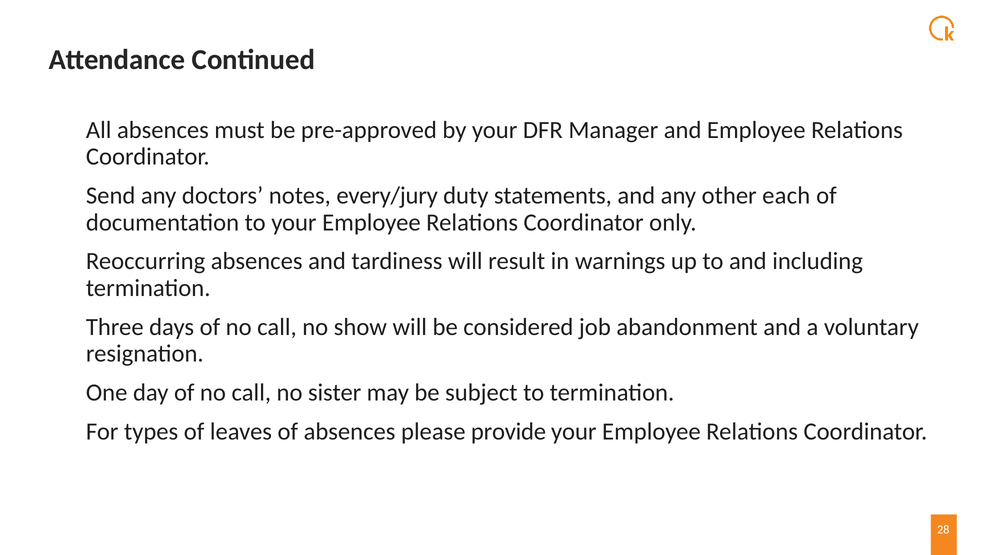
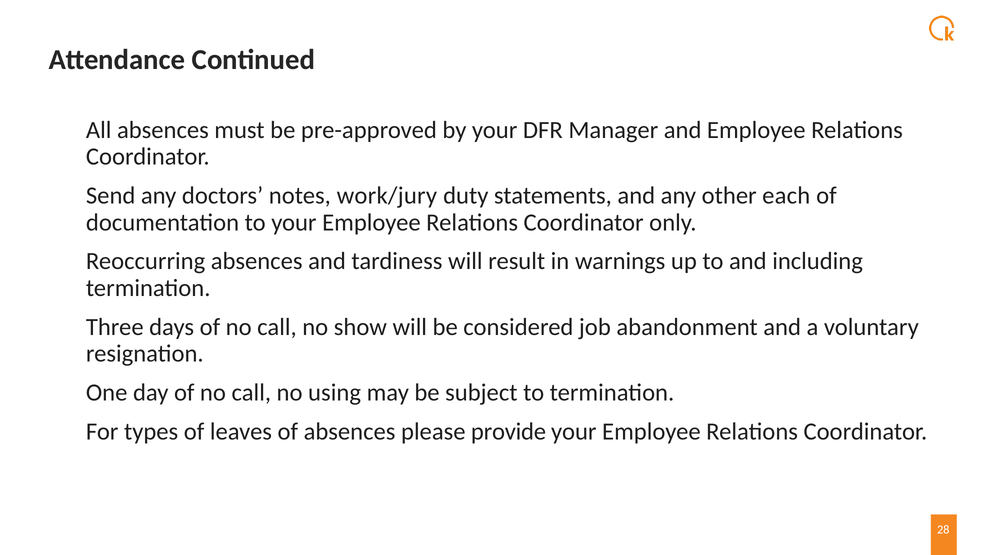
every/jury: every/jury -> work/jury (387, 196)
sister: sister -> using (335, 392)
